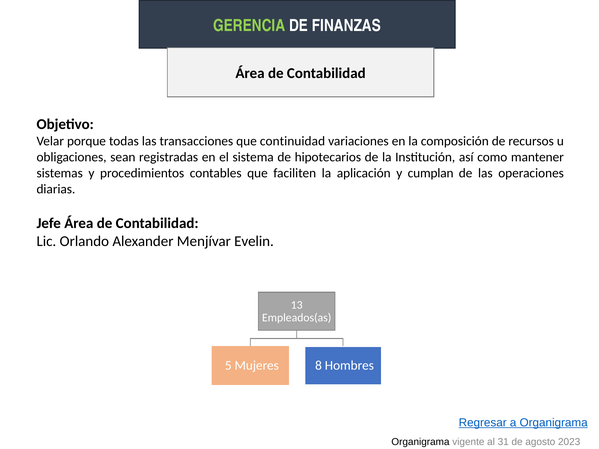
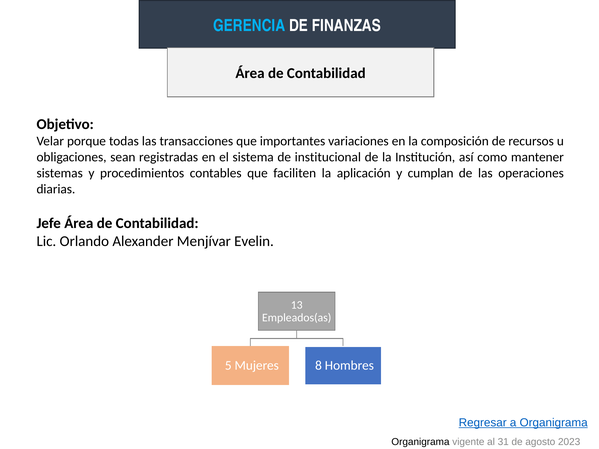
GERENCIA colour: light green -> light blue (249, 26)
continuidad: continuidad -> importantes (293, 141)
hipotecarios: hipotecarios -> institucional (328, 157)
